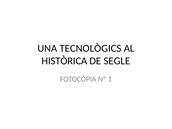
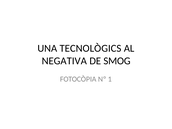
HISTÒRICA: HISTÒRICA -> NEGATIVA (64, 61)
SEGLE: SEGLE -> SMOG (117, 61)
